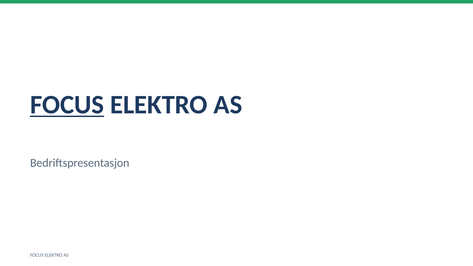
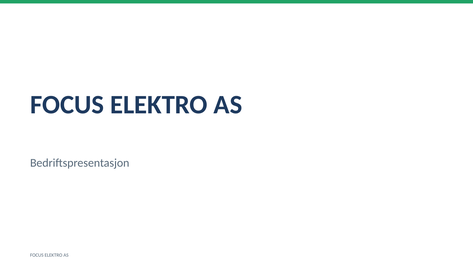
FOCUS underline: present -> none (67, 105)
